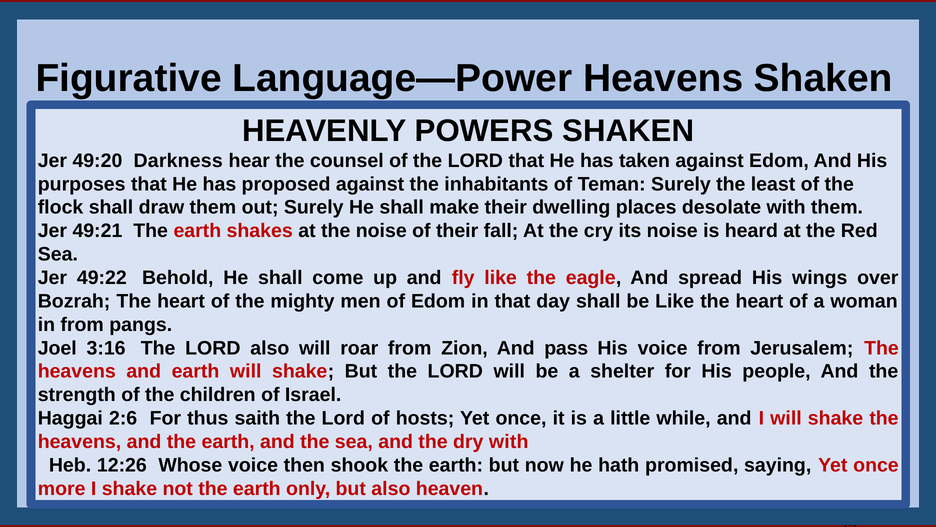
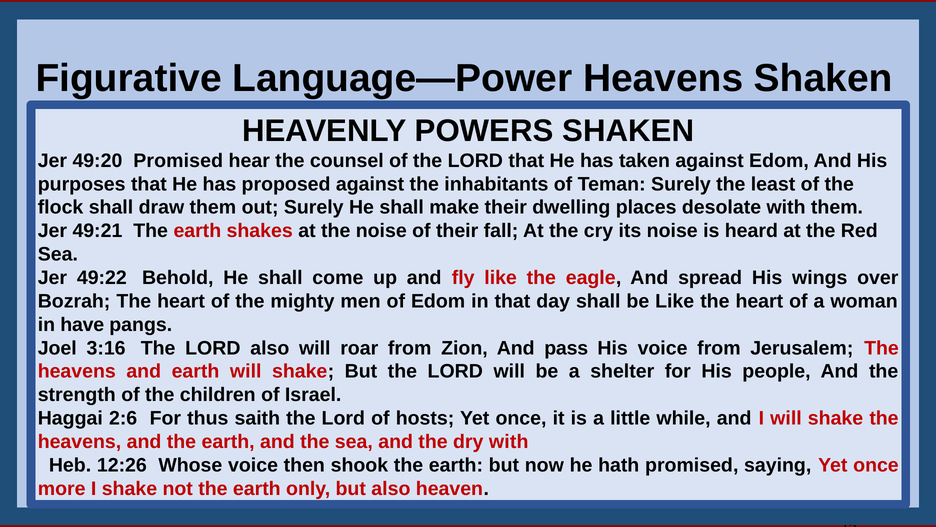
49:20 Darkness: Darkness -> Promised (178, 160)
in from: from -> have (82, 324)
